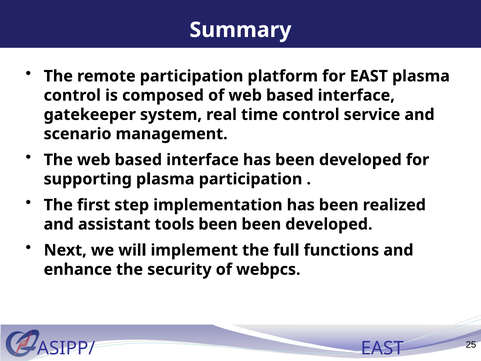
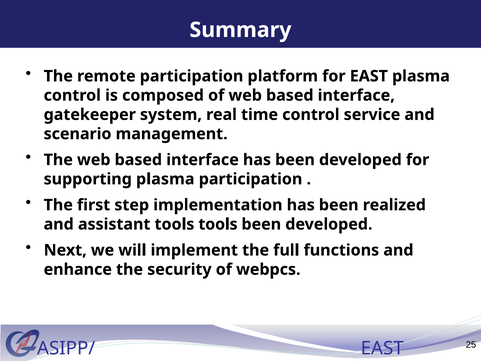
tools been: been -> tools (218, 224)
